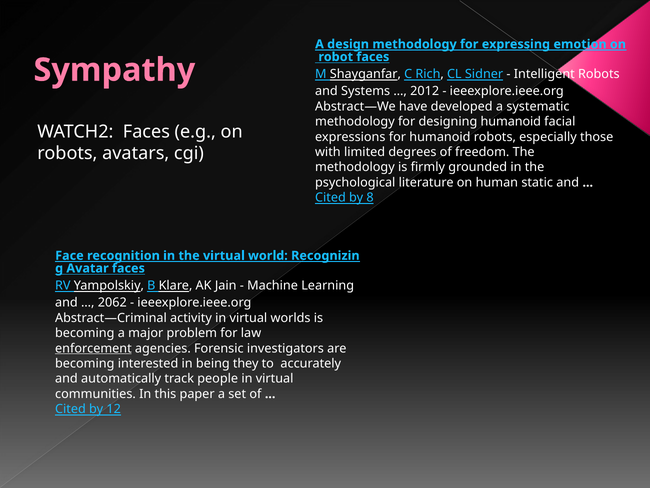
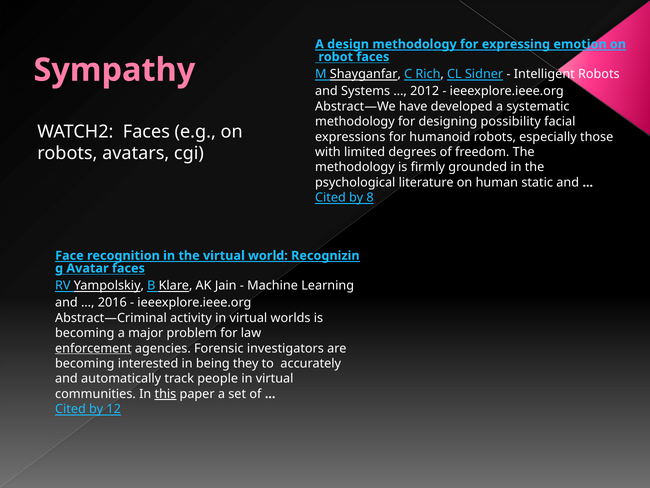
designing humanoid: humanoid -> possibility (511, 122)
2062: 2062 -> 2016 (112, 302)
this underline: none -> present (165, 394)
